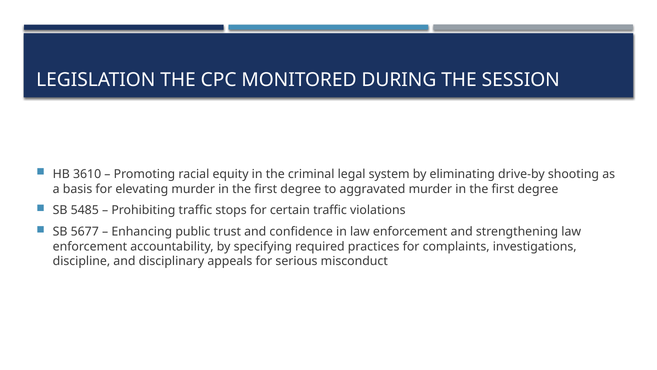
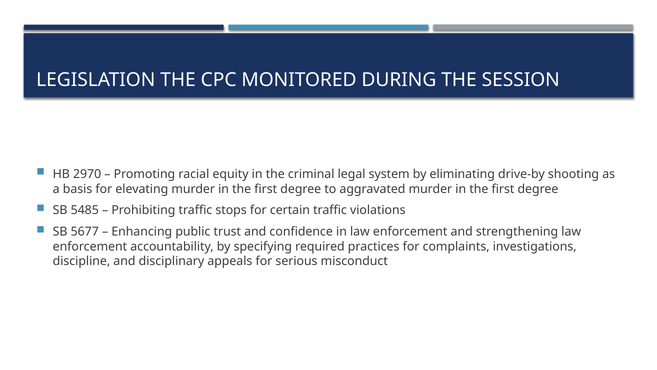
3610: 3610 -> 2970 (87, 174)
